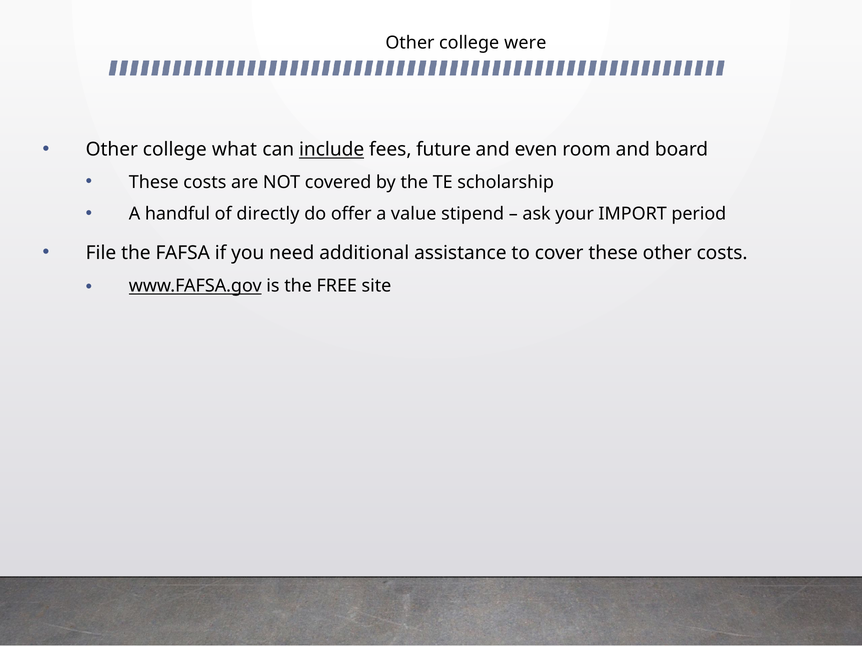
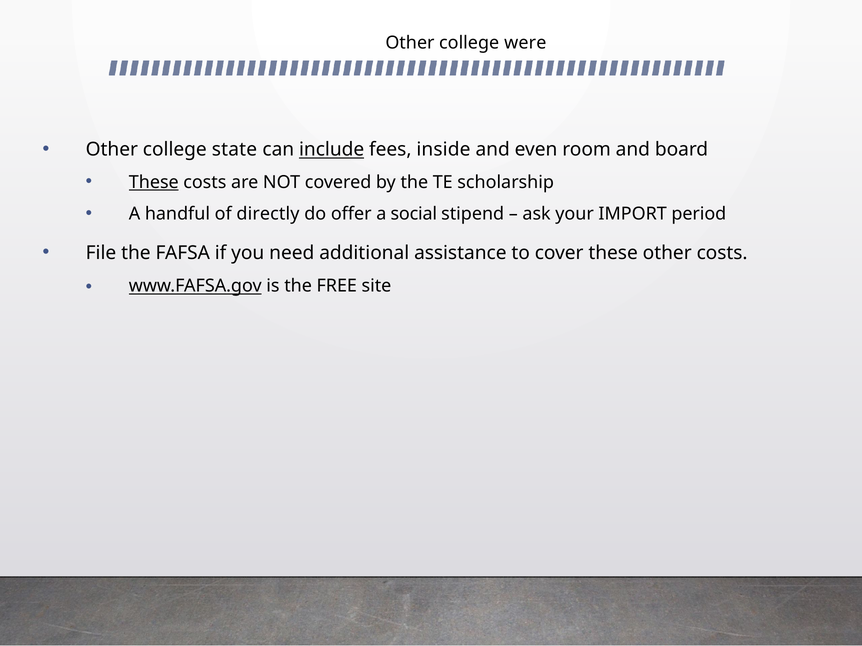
what: what -> state (234, 150)
future: future -> inside (443, 150)
These underline: none -> present (154, 182)
value: value -> social (414, 214)
